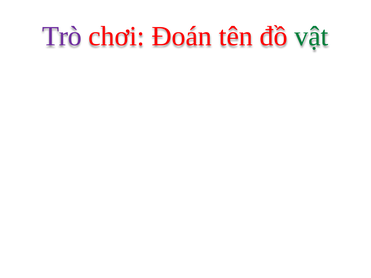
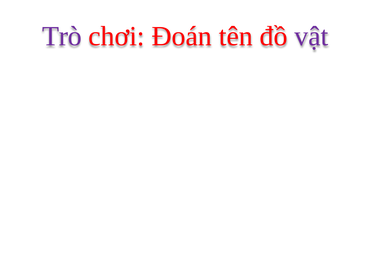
vật colour: green -> purple (311, 36)
